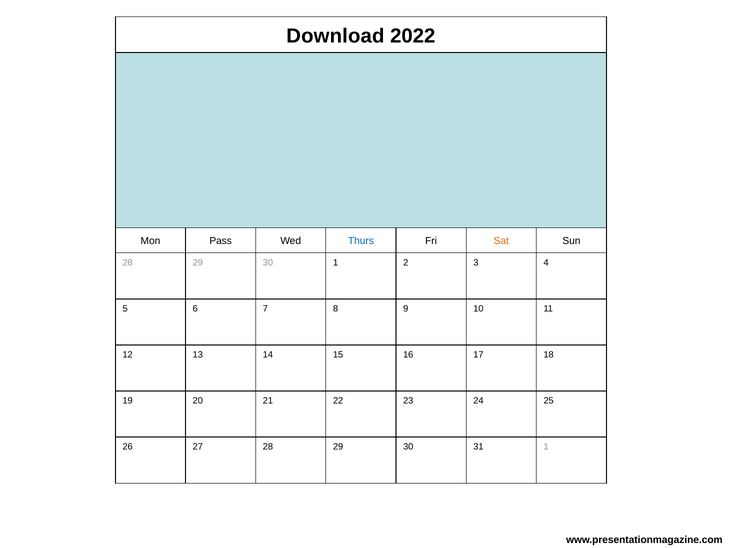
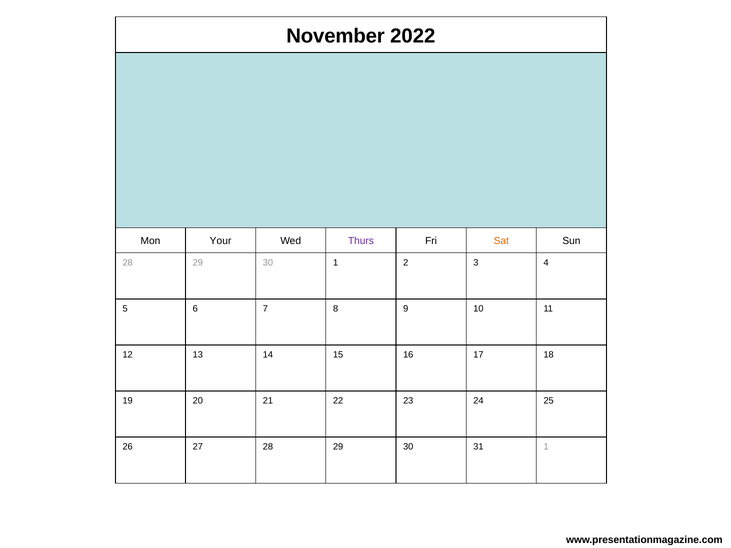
Download: Download -> November (336, 36)
Pass: Pass -> Your (221, 241)
Thurs colour: blue -> purple (361, 241)
